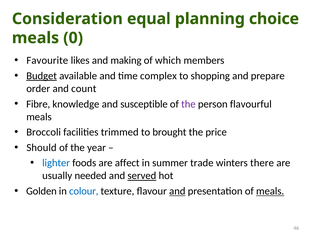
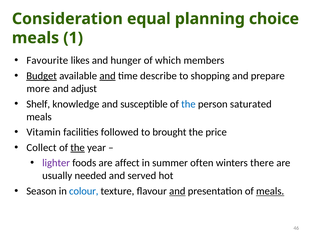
0: 0 -> 1 (73, 38)
making: making -> hunger (126, 60)
and underline: none -> present (108, 76)
complex: complex -> describe (158, 76)
order: order -> more (38, 88)
count: count -> adjust (84, 88)
Fibre: Fibre -> Shelf (38, 104)
the colour: purple -> blue (188, 104)
flavourful: flavourful -> saturated (251, 104)
Broccoli: Broccoli -> Vitamin (44, 132)
trimmed: trimmed -> followed (120, 132)
Should: Should -> Collect (42, 147)
the underline: none -> present (78, 147)
lighter colour: blue -> purple (56, 163)
trade: trade -> often (202, 163)
served underline: present -> none (142, 175)
Golden: Golden -> Season (41, 191)
